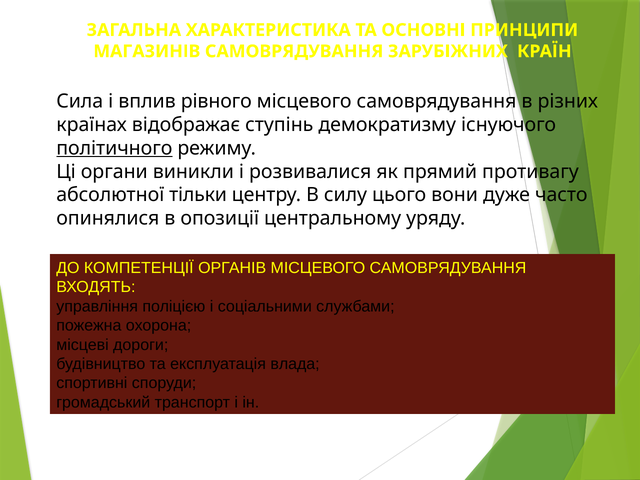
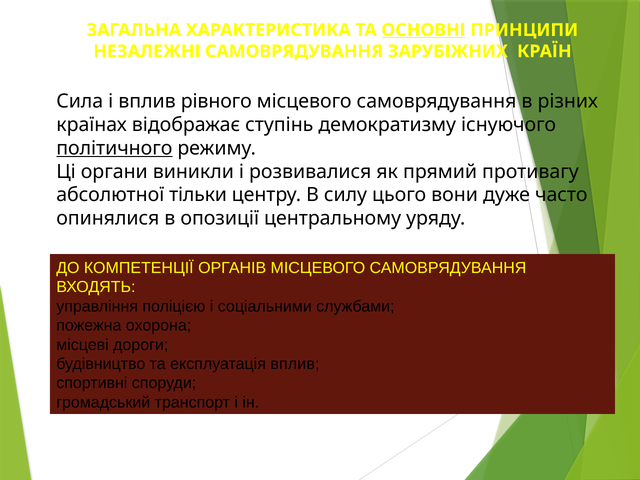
ОСНОВНІ underline: none -> present (423, 30)
МАГАЗИНІВ: МАГАЗИНІВ -> НЕЗАЛЕЖНІ (147, 51)
експлуатація влада: влада -> вплив (295, 364)
